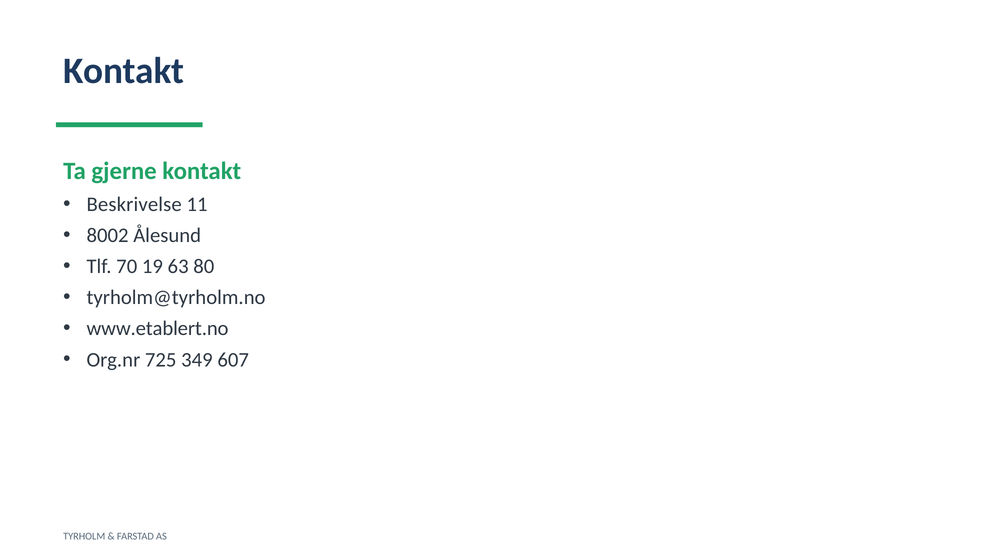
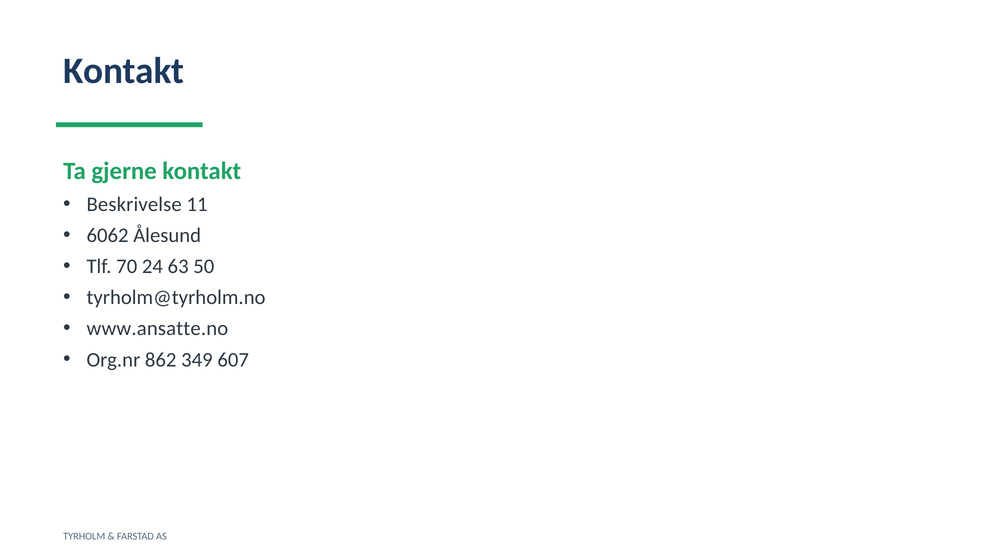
8002: 8002 -> 6062 (108, 235)
19: 19 -> 24 (152, 267)
80: 80 -> 50 (204, 267)
www.etablert.no: www.etablert.no -> www.ansatte.no (157, 329)
725: 725 -> 862 (161, 360)
